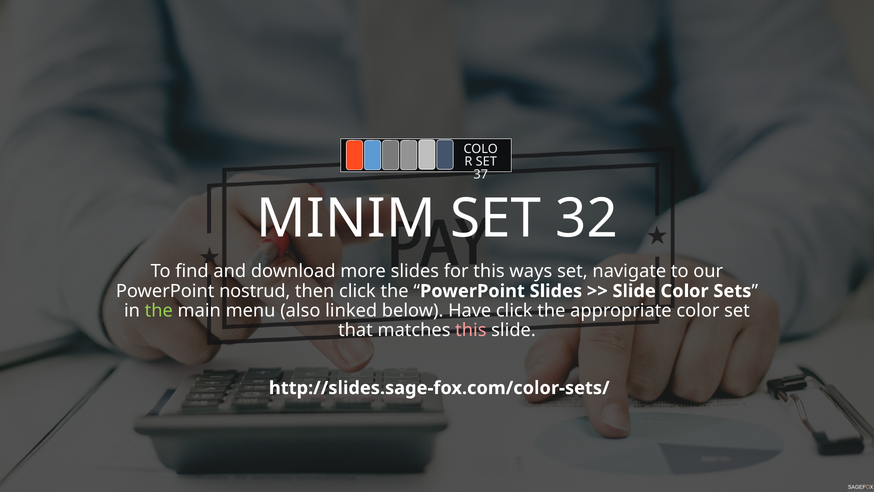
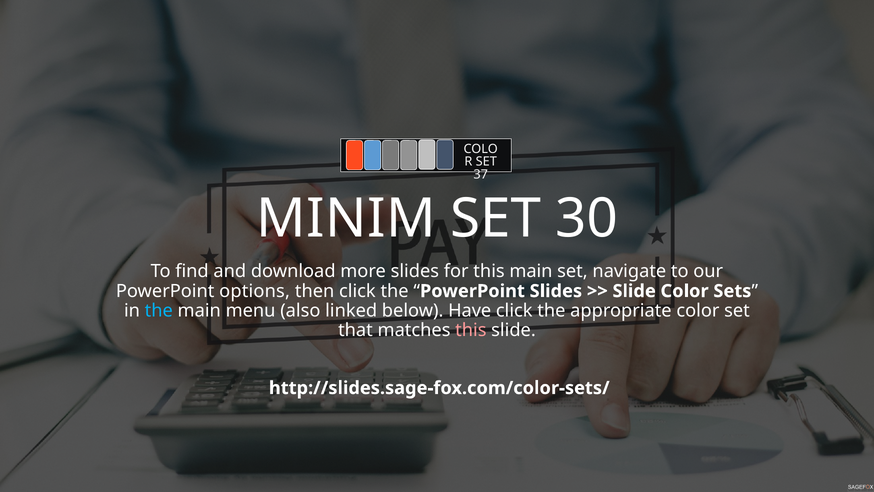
32: 32 -> 30 (587, 218)
this ways: ways -> main (531, 271)
nostrud: nostrud -> options (255, 291)
the colour: light green -> light blue (159, 311)
